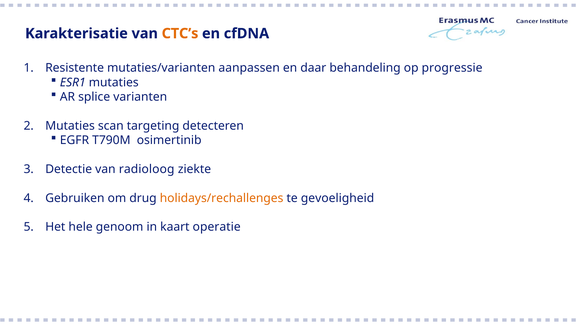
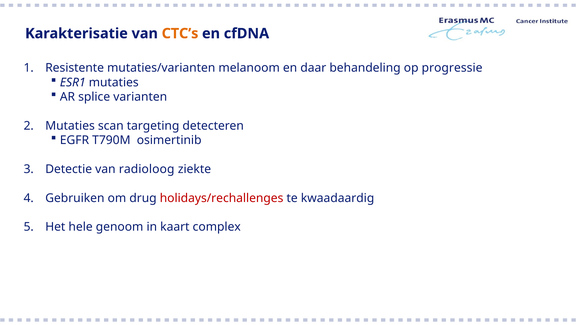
aanpassen: aanpassen -> melanoom (249, 68)
holidays/rechallenges colour: orange -> red (222, 198)
gevoeligheid: gevoeligheid -> kwaadaardig (338, 198)
operatie: operatie -> complex (217, 227)
